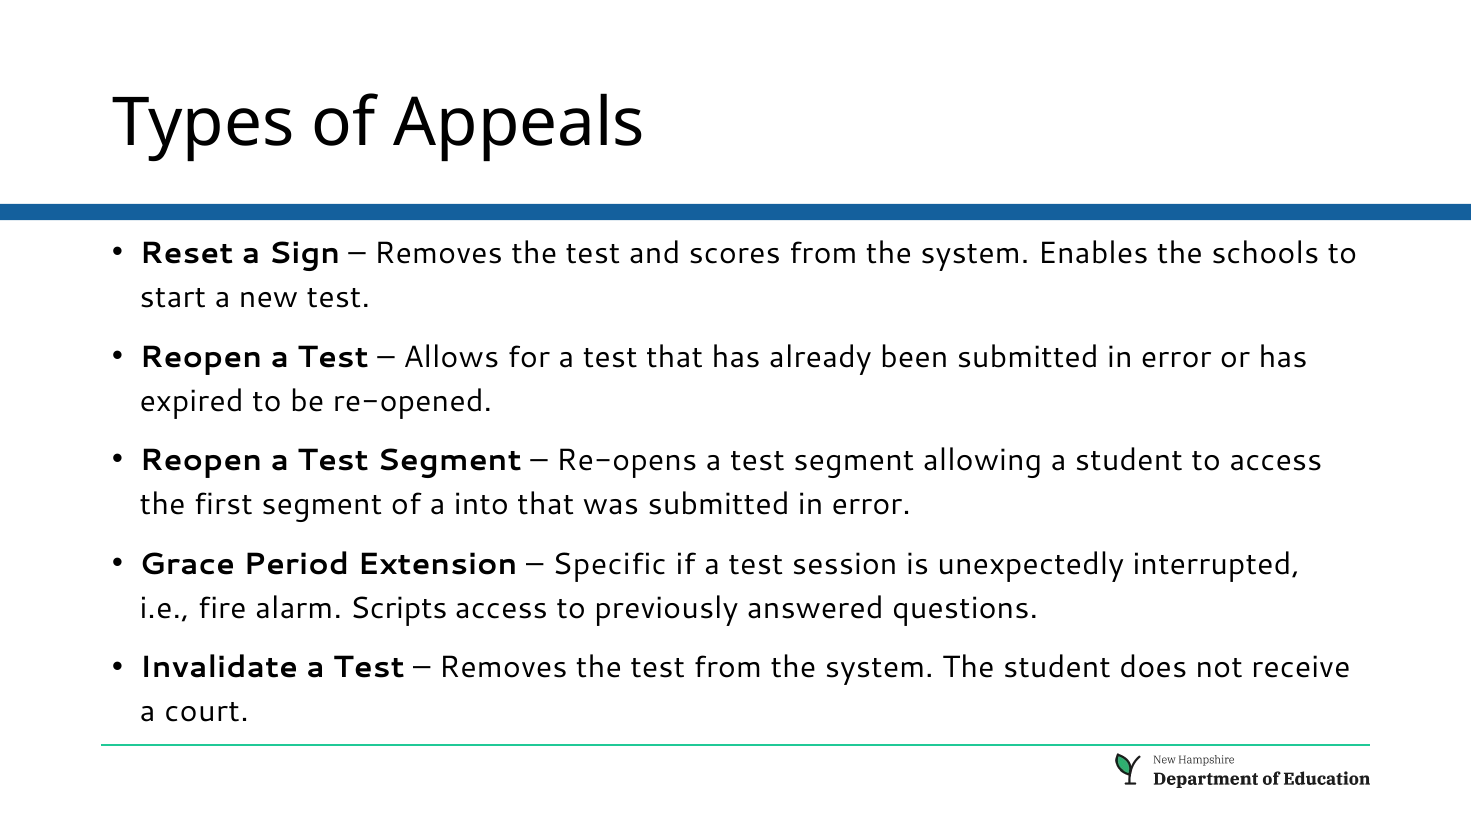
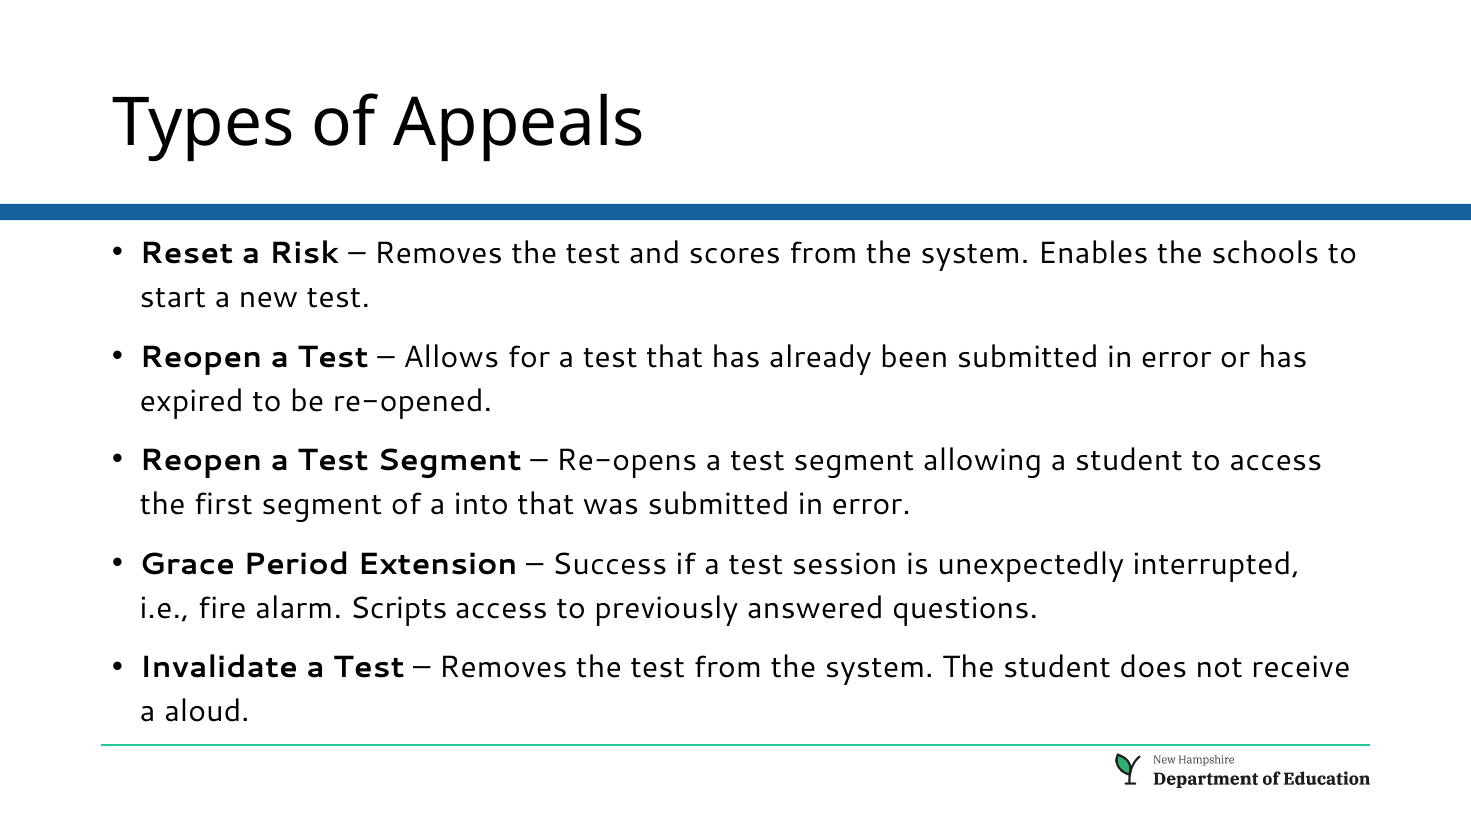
Sign: Sign -> Risk (304, 254)
Specific: Specific -> Success (610, 564)
court: court -> aloud (207, 712)
